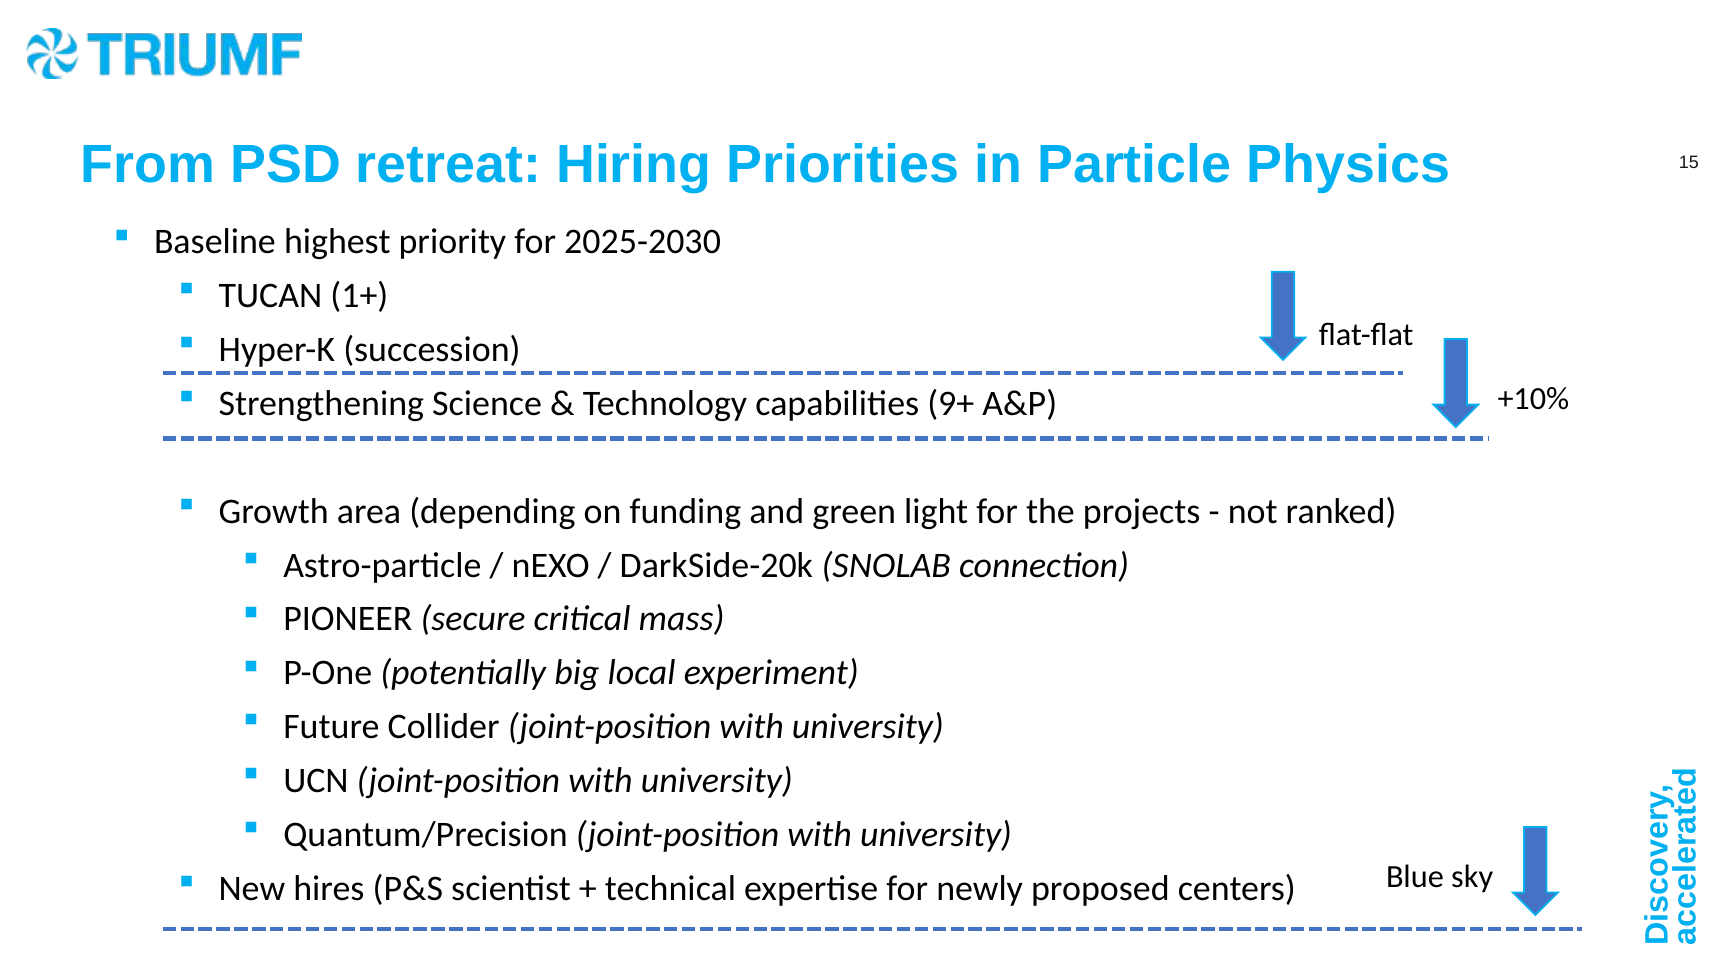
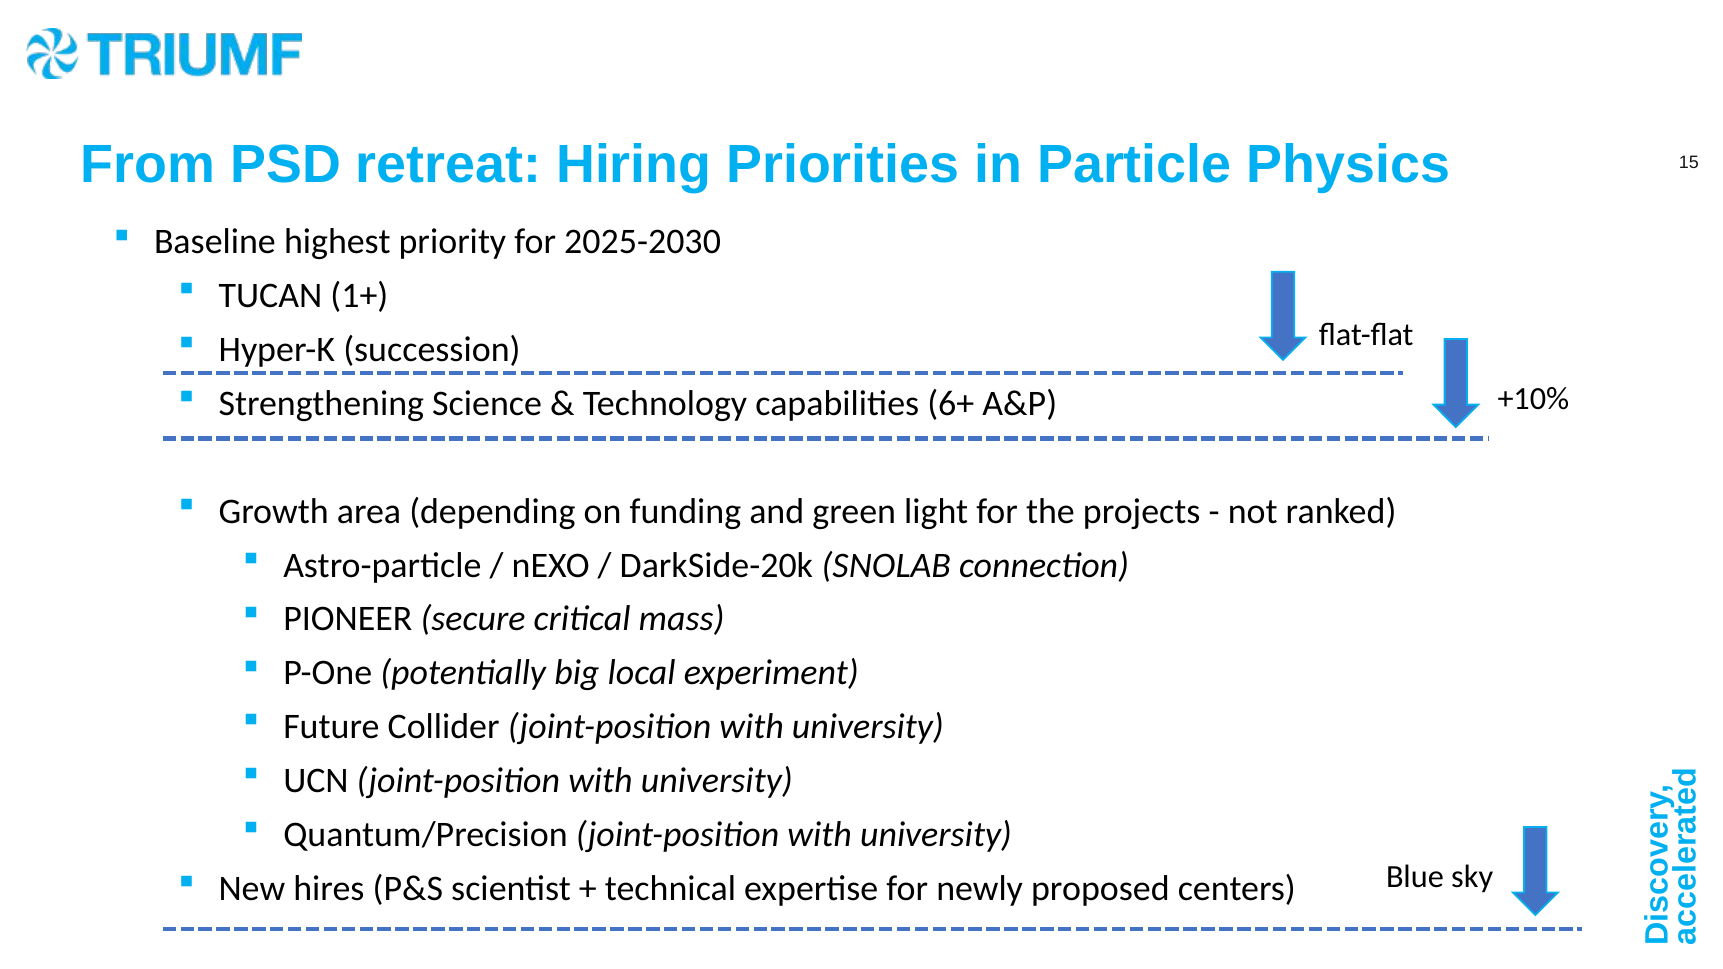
9+: 9+ -> 6+ (951, 404)
